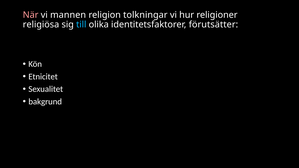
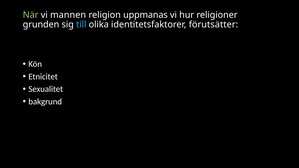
När colour: pink -> light green (31, 15)
tolkningar: tolkningar -> uppmanas (145, 15)
religiösa: religiösa -> grunden (41, 25)
